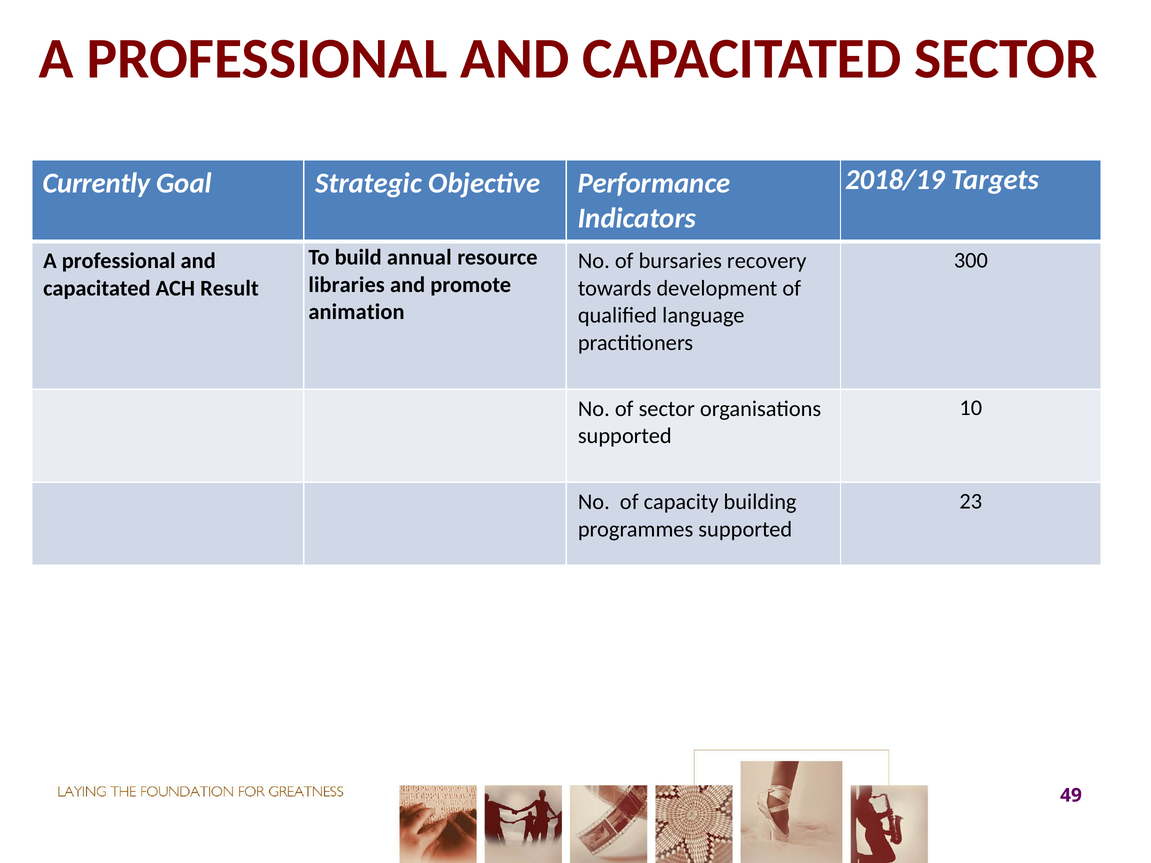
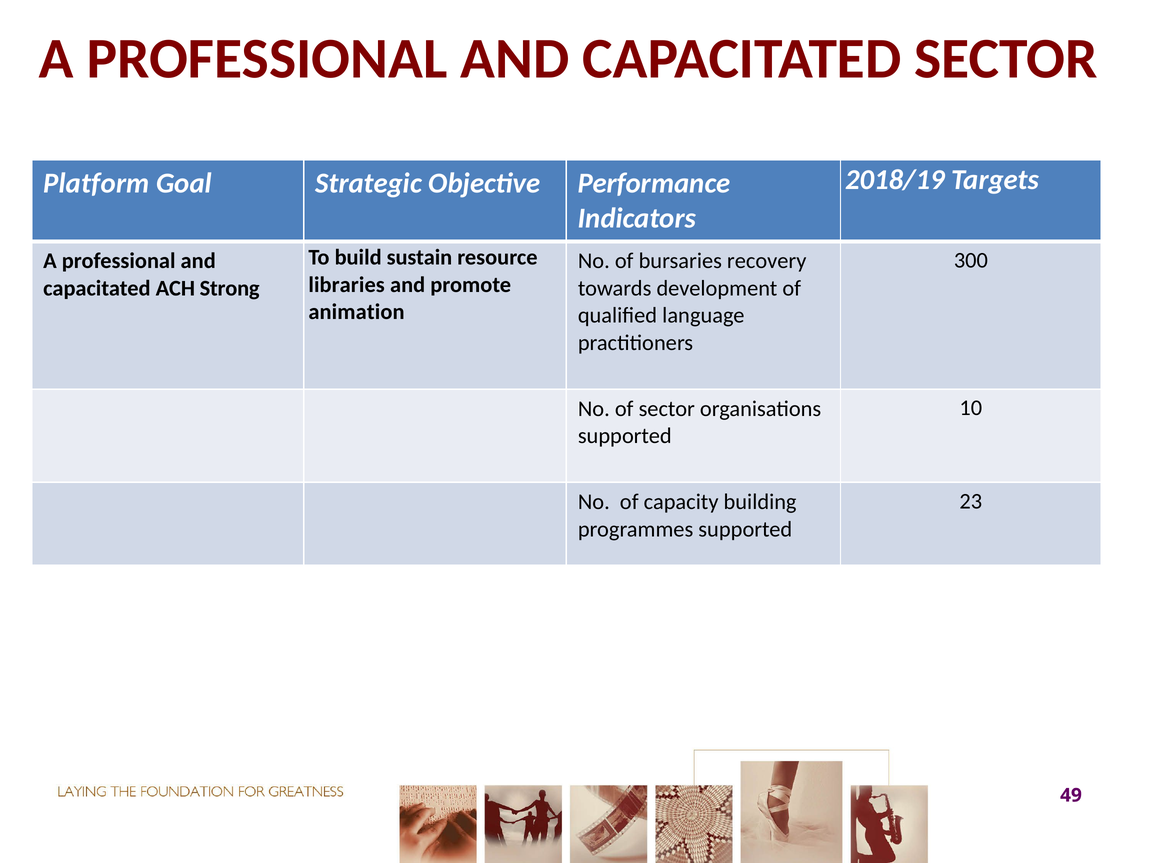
Currently: Currently -> Platform (96, 183)
annual: annual -> sustain (419, 258)
Result: Result -> Strong (230, 288)
